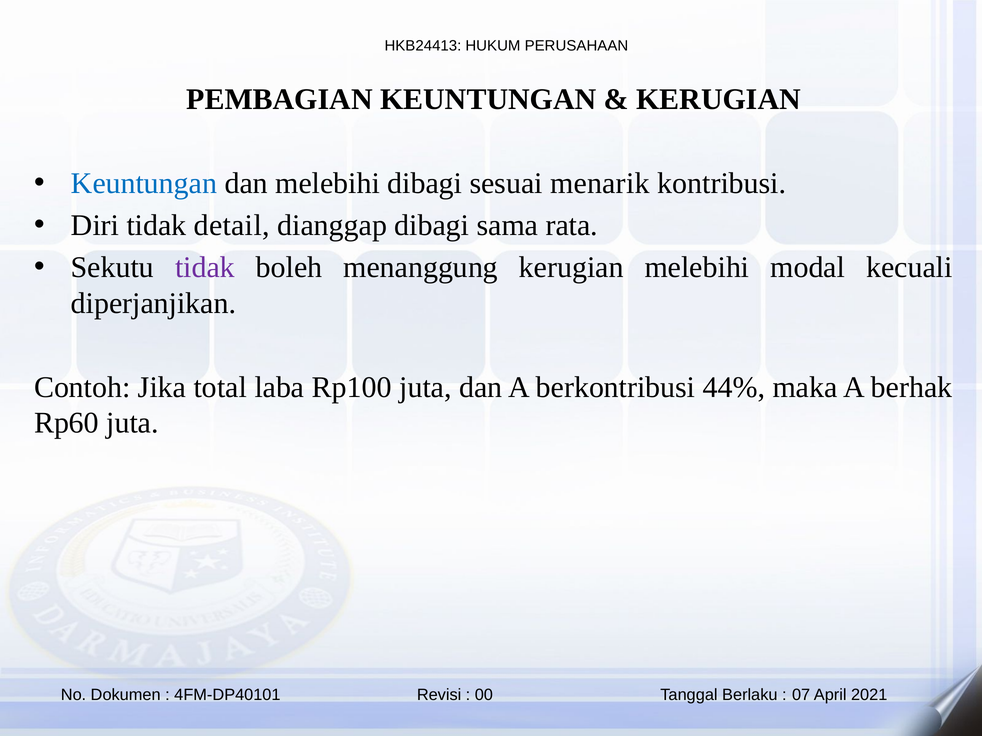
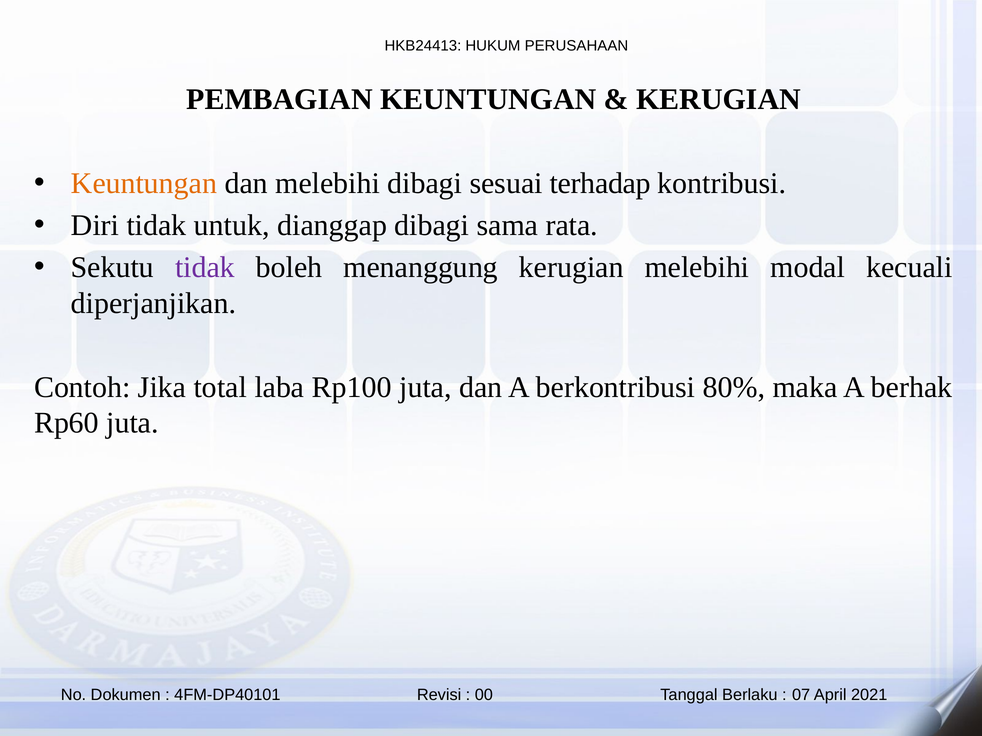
Keuntungan colour: blue -> orange (144, 183)
menarik: menarik -> terhadap (600, 183)
detail: detail -> untuk (232, 225)
44%: 44% -> 80% (734, 387)
